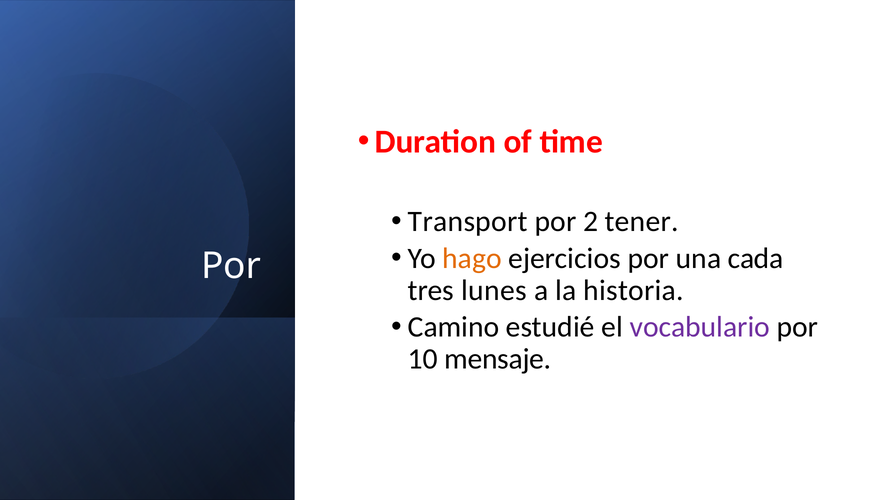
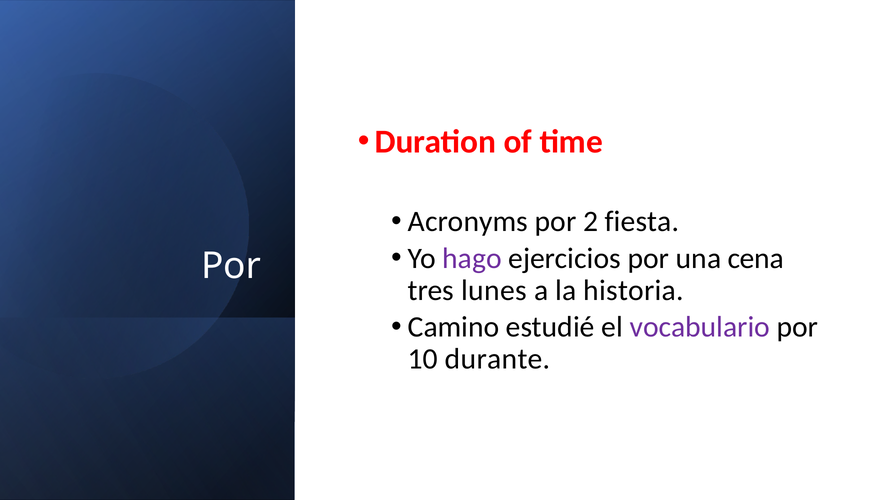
Transport: Transport -> Acronyms (468, 222)
tener: tener -> fiesta (642, 222)
hago colour: orange -> purple (472, 259)
cada: cada -> cena (756, 259)
mensaje: mensaje -> durante (498, 359)
